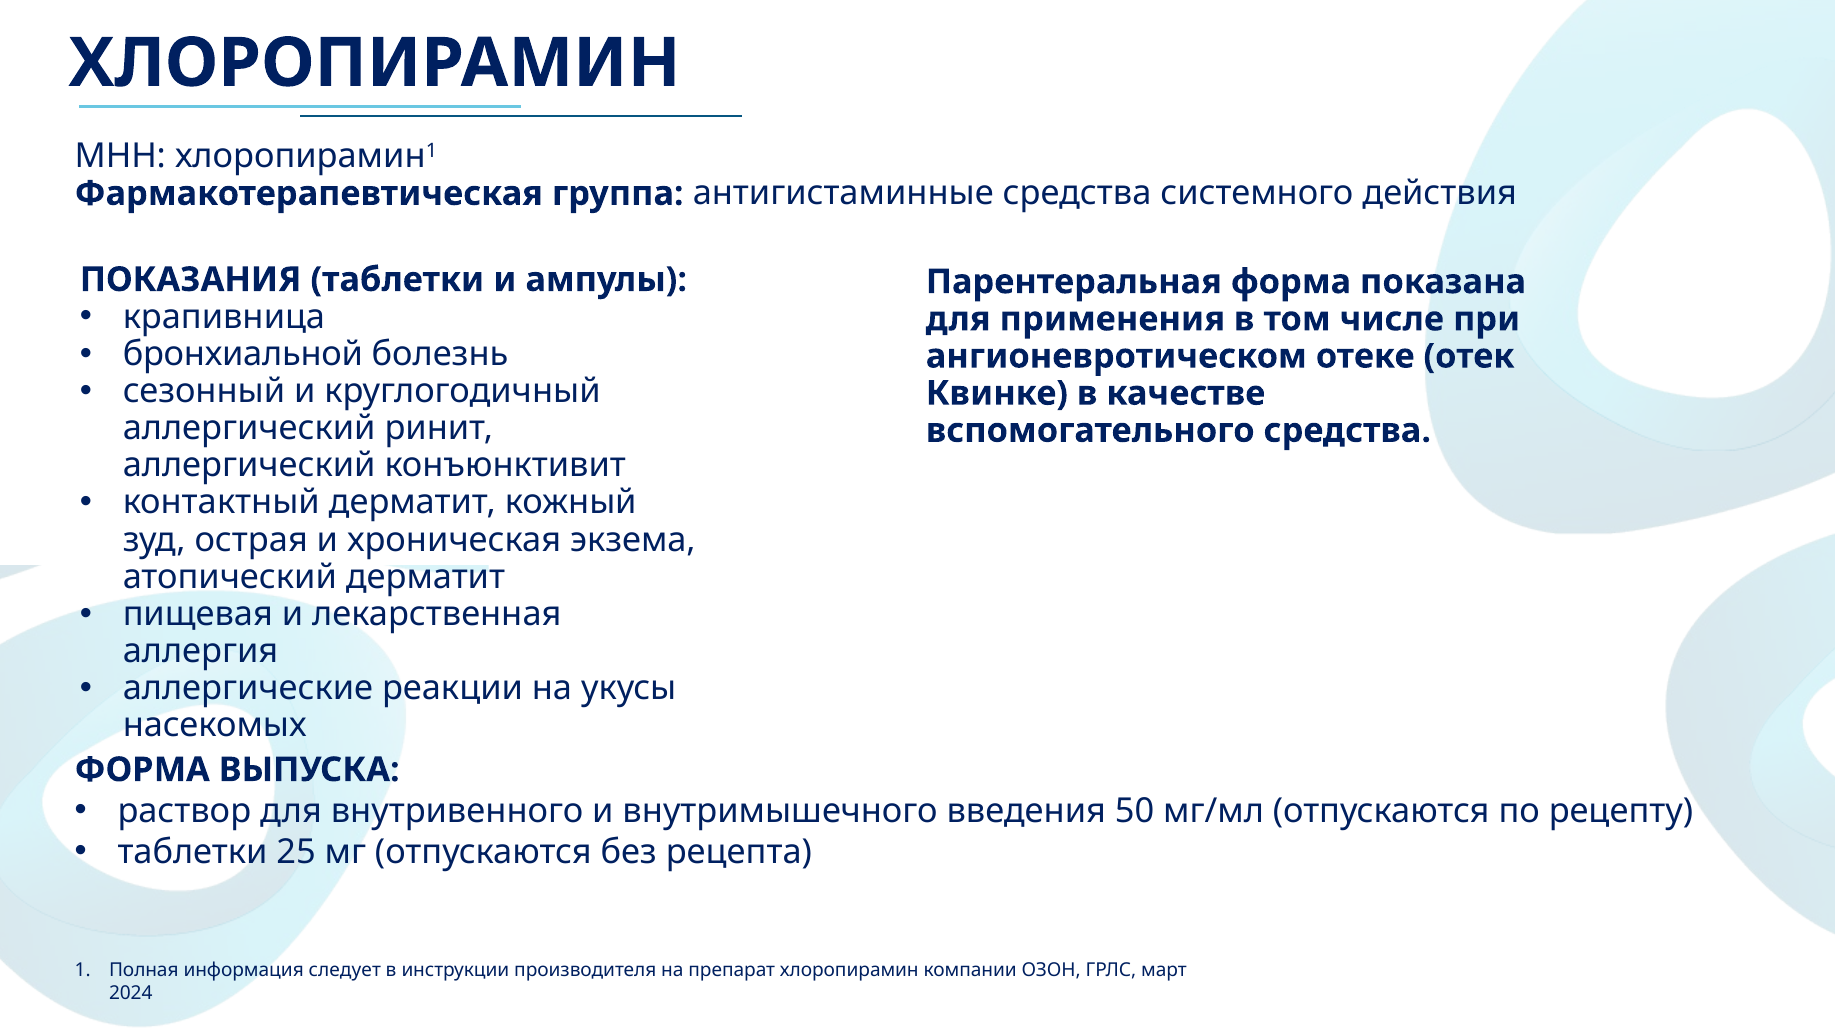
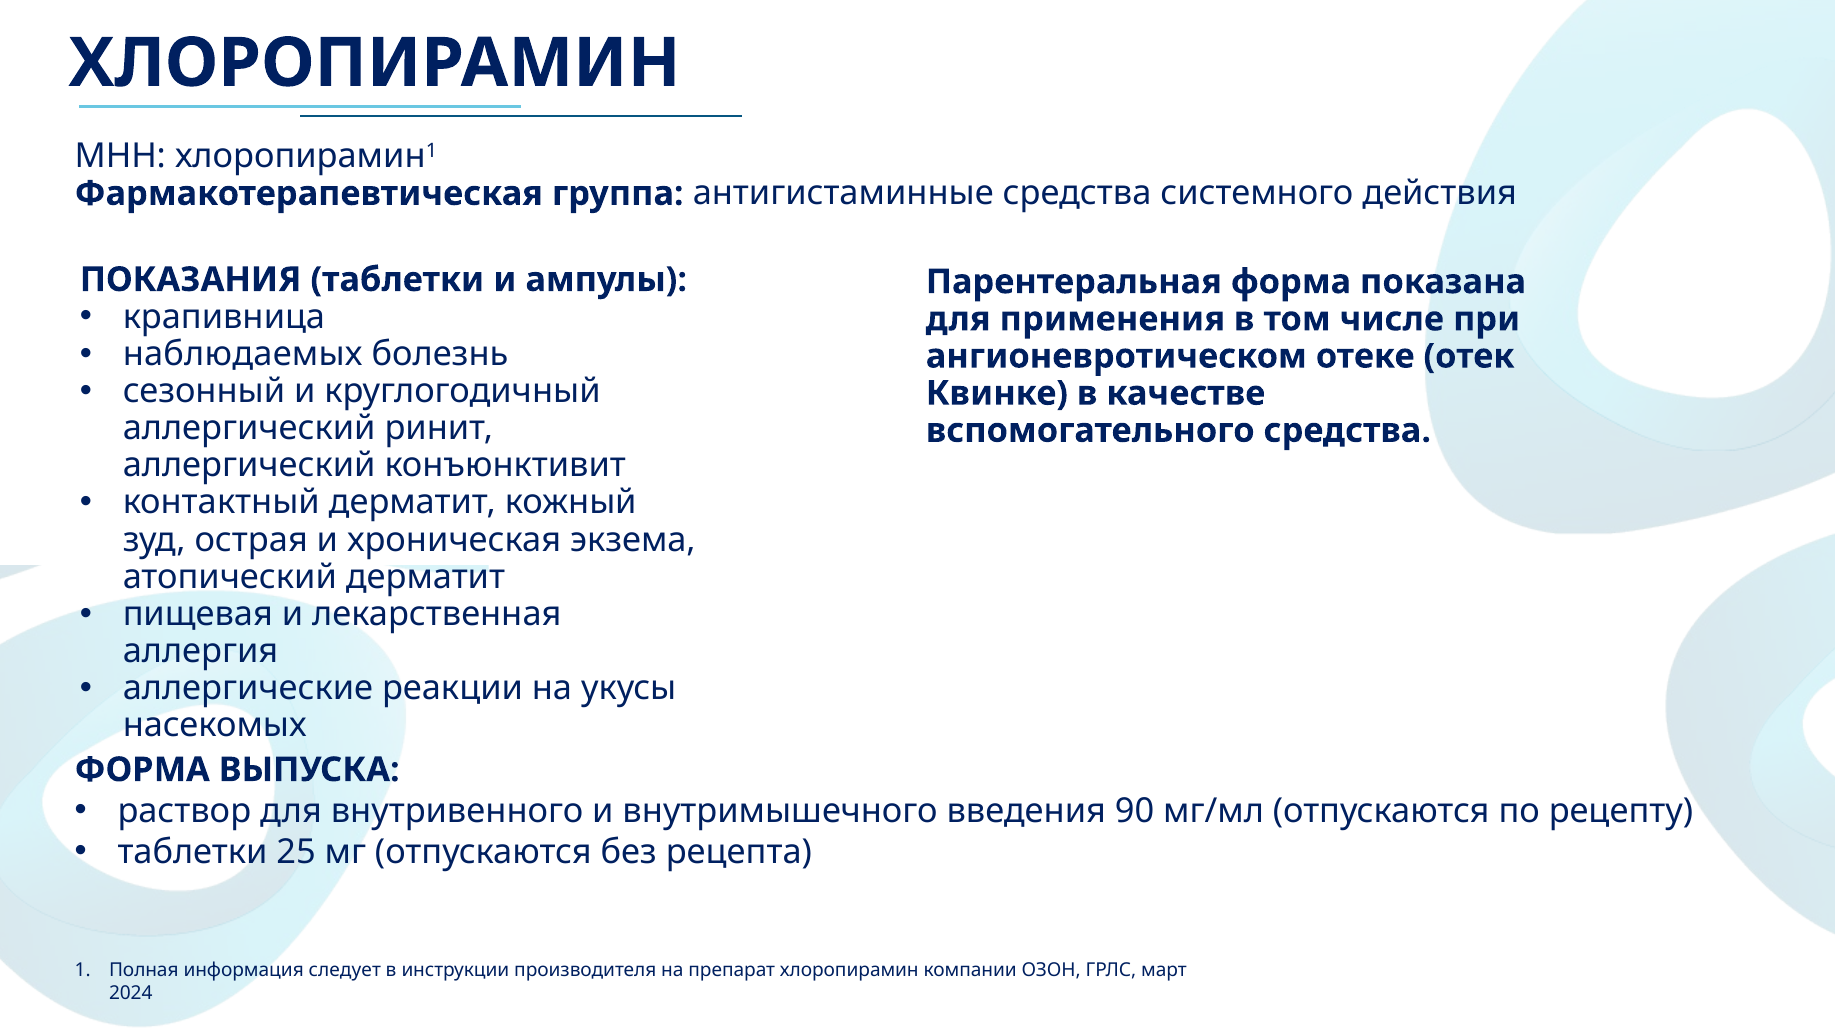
бронхиальной: бронхиальной -> наблюдаемых (243, 354)
50: 50 -> 90 (1135, 811)
